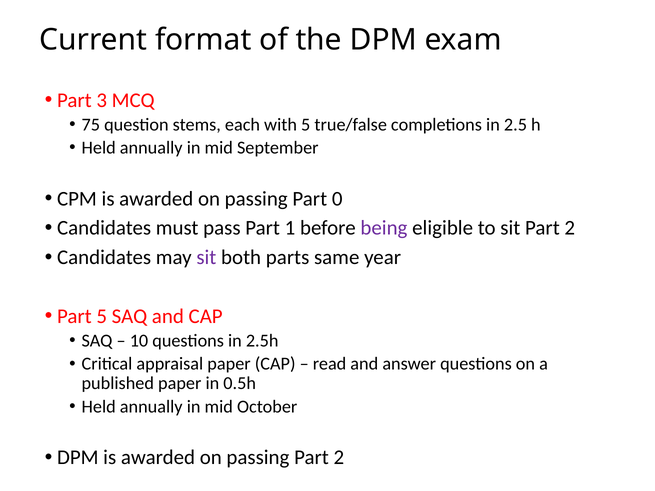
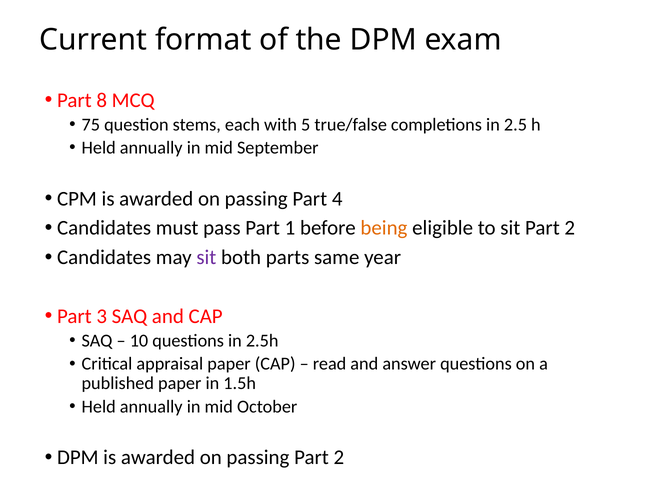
3: 3 -> 8 (102, 100)
0: 0 -> 4 (337, 199)
being colour: purple -> orange (384, 228)
Part 5: 5 -> 3 (102, 316)
0.5h: 0.5h -> 1.5h (240, 384)
